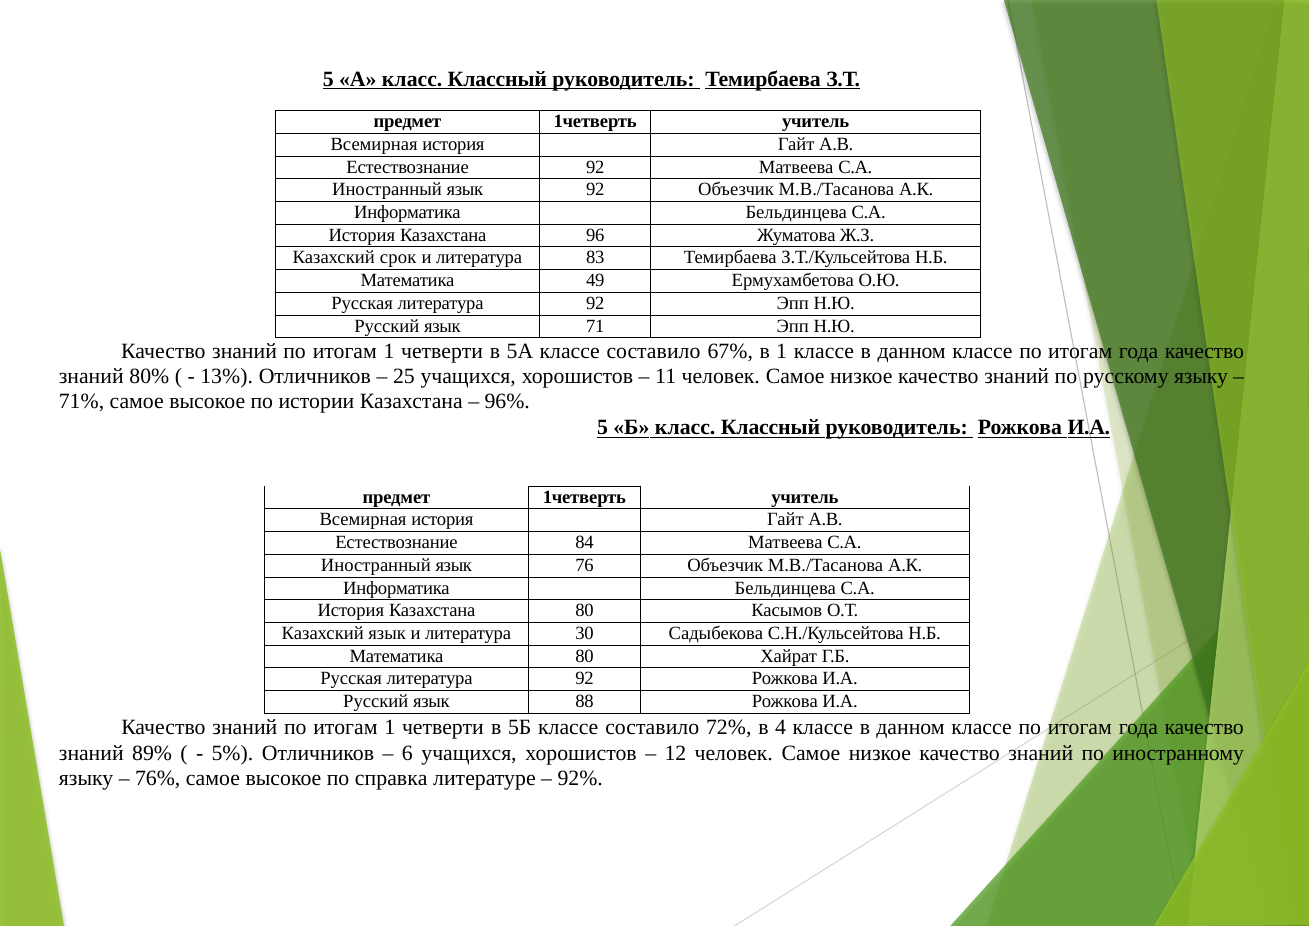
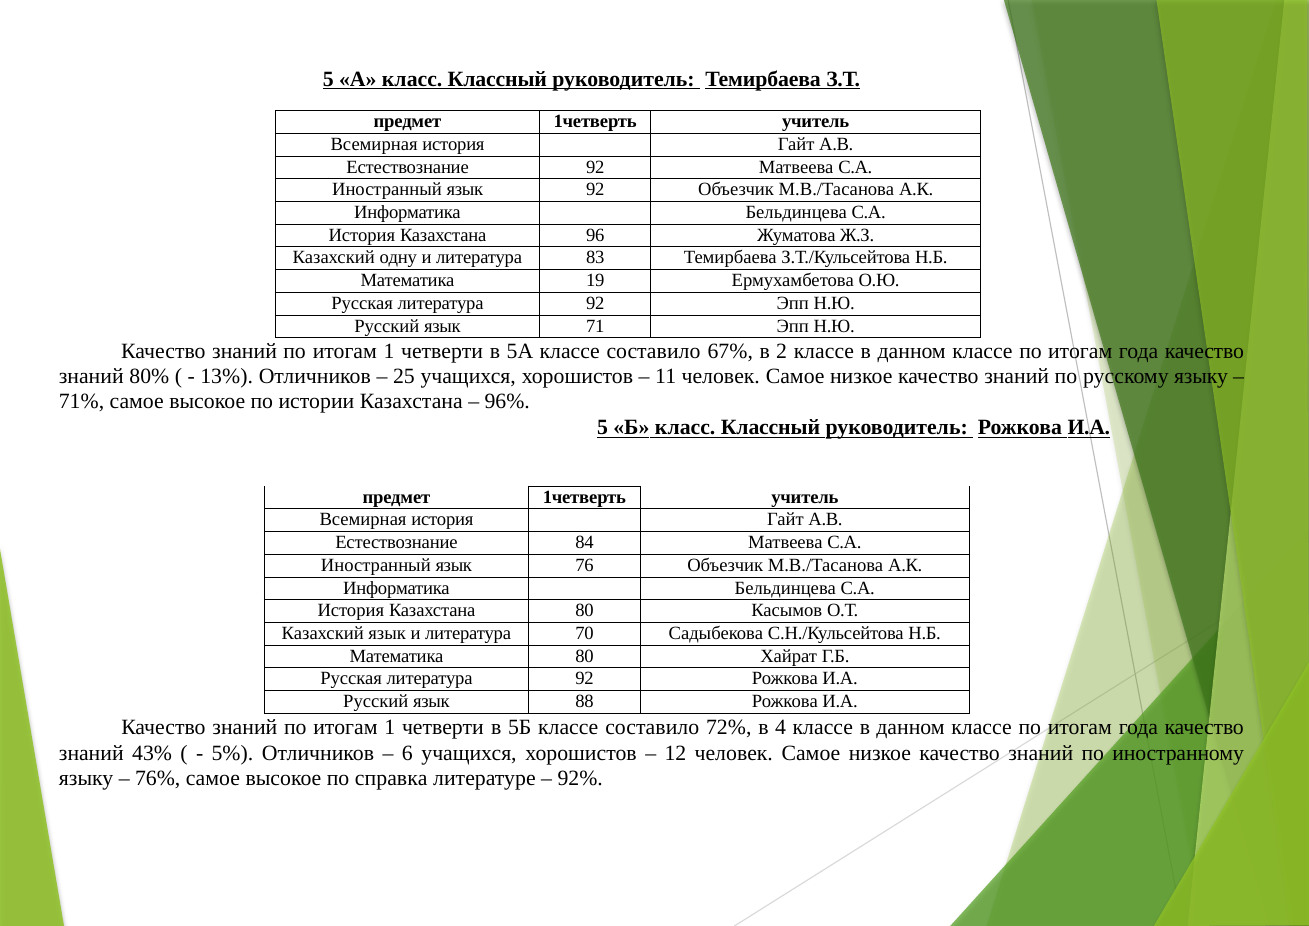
срок: срок -> одну (398, 258)
49: 49 -> 19 (595, 280)
в 1: 1 -> 2 (782, 351)
30: 30 -> 70 (585, 633)
89%: 89% -> 43% (152, 753)
